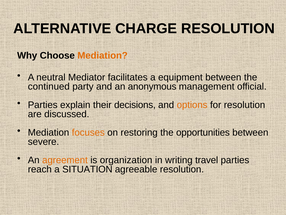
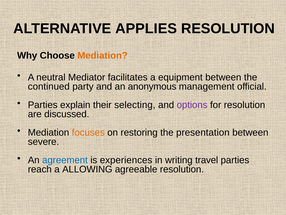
CHARGE: CHARGE -> APPLIES (146, 28)
decisions: decisions -> selecting (135, 105)
options colour: orange -> purple (192, 105)
opportunities: opportunities -> presentation (203, 132)
agreement colour: orange -> blue (65, 160)
organization: organization -> experiences (126, 160)
SITUATION: SITUATION -> ALLOWING (87, 169)
